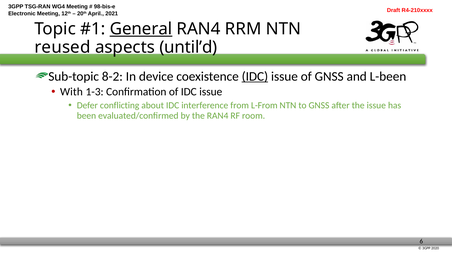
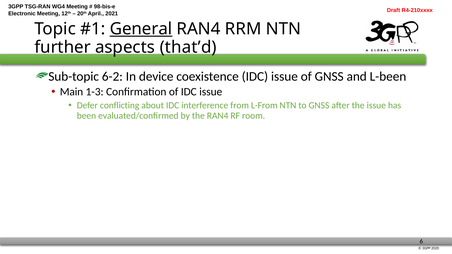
reused: reused -> further (63, 47)
until’d: until’d -> that’d (188, 47)
8-2: 8-2 -> 6-2 (112, 76)
IDC underline: present -> none (255, 76)
With: With -> Main (72, 92)
